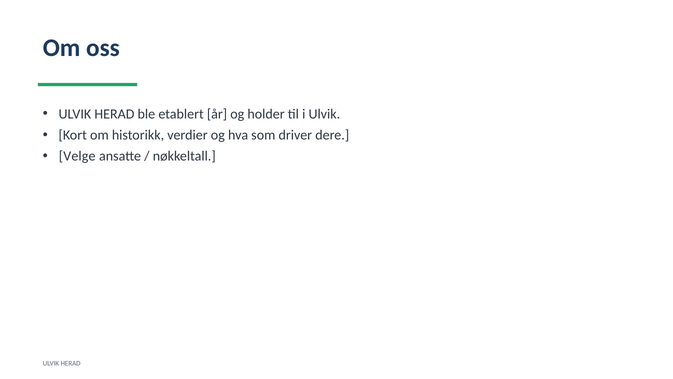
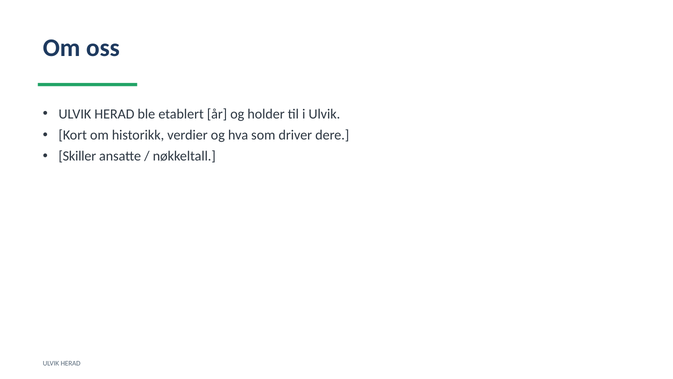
Velge: Velge -> Skiller (77, 156)
